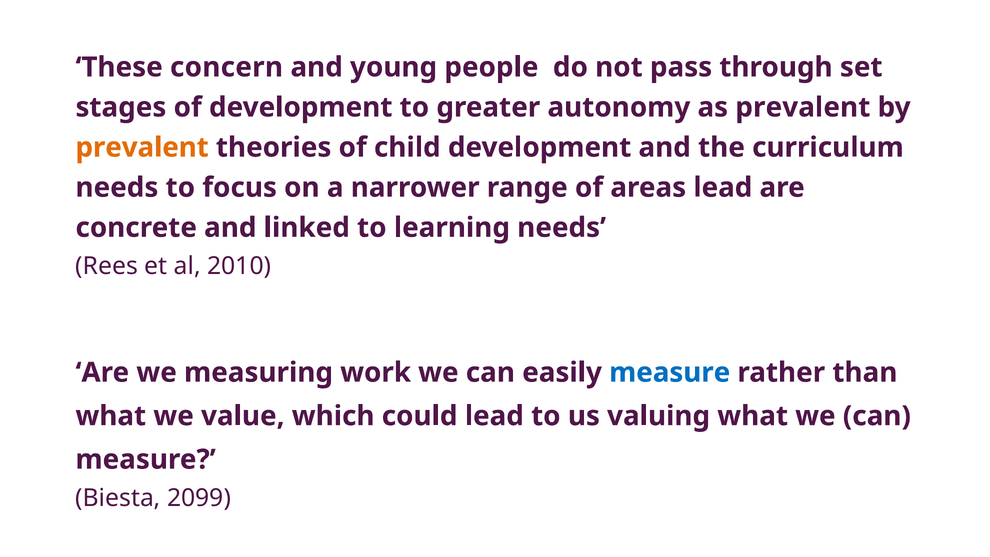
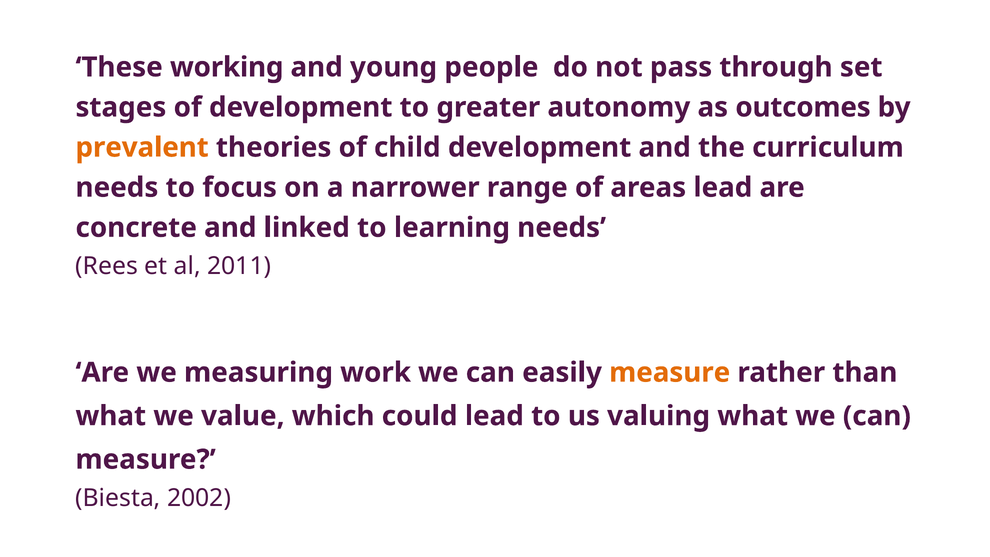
concern: concern -> working (227, 67)
as prevalent: prevalent -> outcomes (803, 107)
2010: 2010 -> 2011 (239, 266)
measure colour: blue -> orange (670, 372)
2099: 2099 -> 2002 (199, 498)
